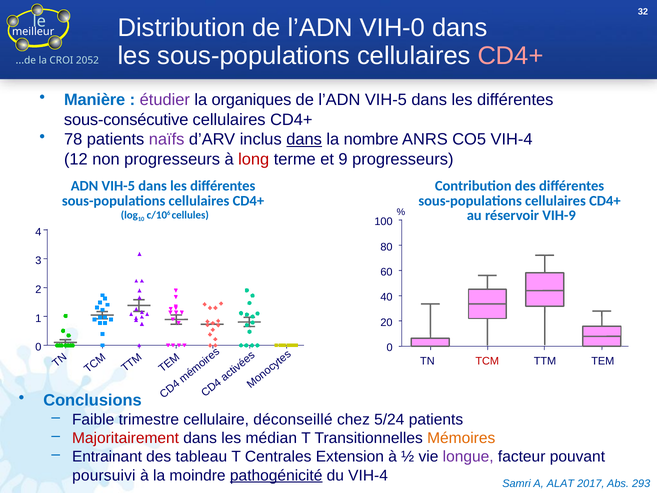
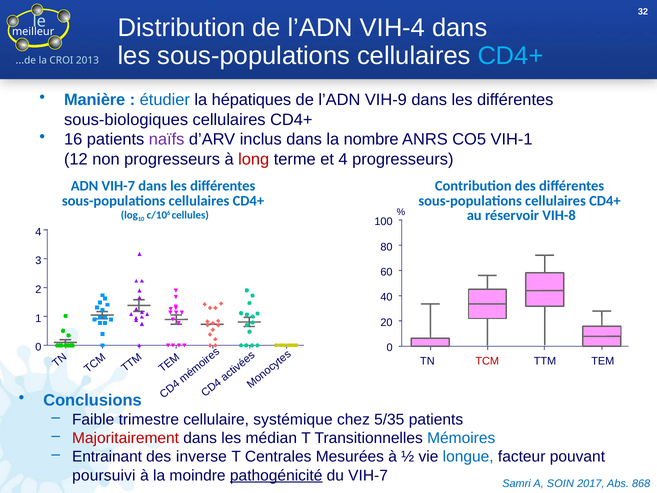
VIH-0: VIH-0 -> VIH-4 (393, 28)
CD4+ colour: pink -> light blue (511, 56)
2052: 2052 -> 2013 (87, 60)
étudier colour: purple -> blue (165, 100)
organiques: organiques -> hépatiques (251, 100)
l’ADN VIH-5: VIH-5 -> VIH-9 (386, 100)
sous-consécutive: sous-consécutive -> sous-biologiques (126, 120)
78: 78 -> 16 (73, 139)
dans underline: present -> none (304, 139)
CO5 VIH-4: VIH-4 -> VIH-1 (512, 139)
et 9: 9 -> 4 (343, 159)
ADN VIH-5: VIH-5 -> VIH-7 (118, 186)
VIH-9: VIH-9 -> VIH-8 (559, 216)
déconseillé: déconseillé -> systémique (293, 419)
5/24: 5/24 -> 5/35 (389, 419)
Mémoires colour: orange -> blue (461, 438)
tableau: tableau -> inverse (201, 457)
Extension: Extension -> Mesurées (350, 457)
longue colour: purple -> blue (468, 457)
du VIH-4: VIH-4 -> VIH-7 (368, 475)
ALAT: ALAT -> SOIN (560, 484)
293: 293 -> 868 (641, 484)
